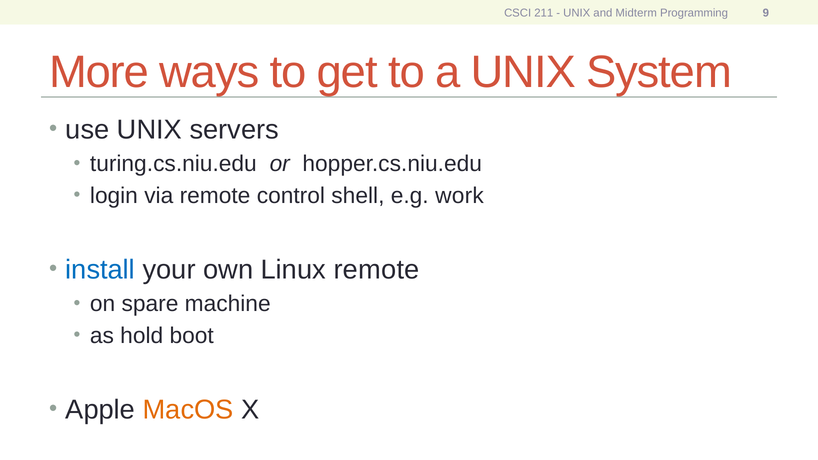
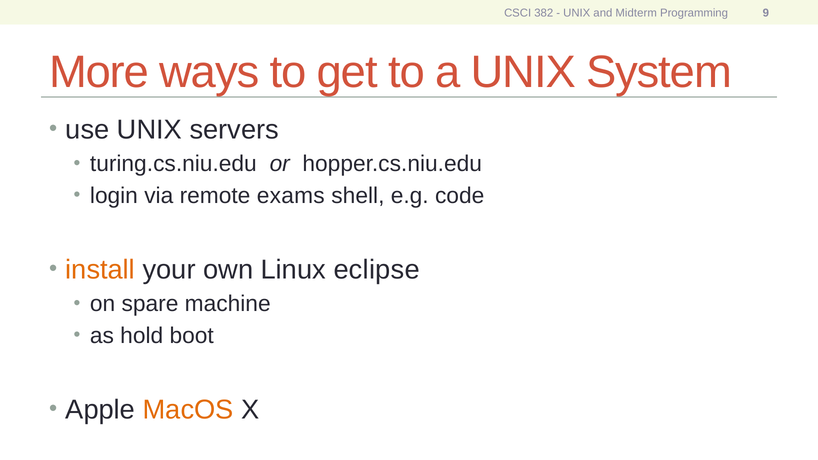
211: 211 -> 382 (544, 13)
control: control -> exams (291, 196)
work: work -> code (460, 196)
install colour: blue -> orange (100, 270)
Linux remote: remote -> eclipse (377, 270)
